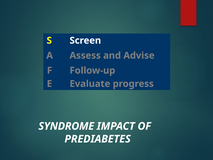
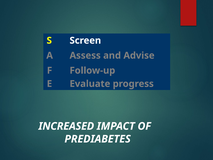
SYNDROME: SYNDROME -> INCREASED (66, 126)
